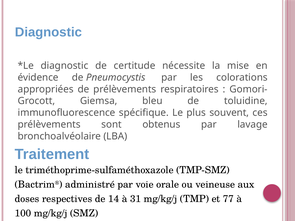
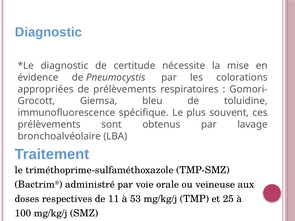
14: 14 -> 11 (114, 199)
31: 31 -> 53 (136, 199)
77: 77 -> 25 (228, 199)
